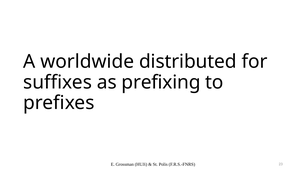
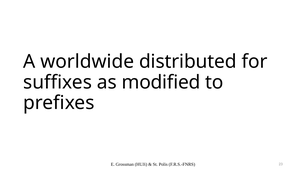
prefixing: prefixing -> modified (161, 82)
